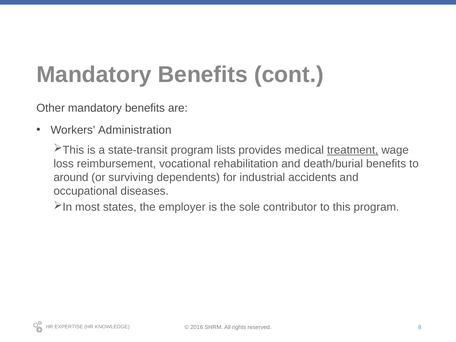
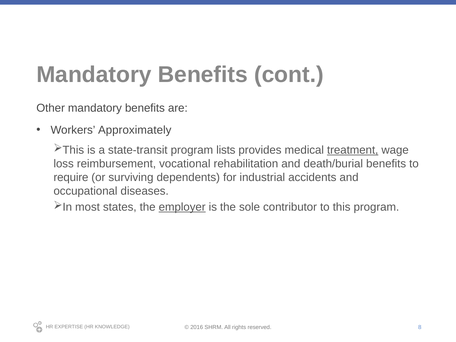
Administration: Administration -> Approximately (135, 130)
around: around -> require (71, 177)
employer underline: none -> present (182, 207)
